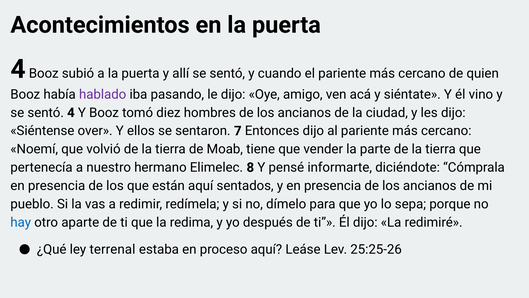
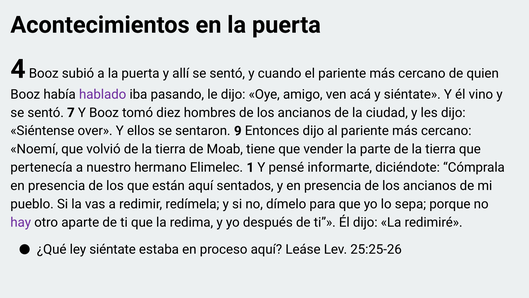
sentó 4: 4 -> 7 (71, 113)
7: 7 -> 9 (238, 131)
8: 8 -> 1 (250, 167)
hay colour: blue -> purple (21, 222)
ley terrenal: terrenal -> siéntate (113, 249)
